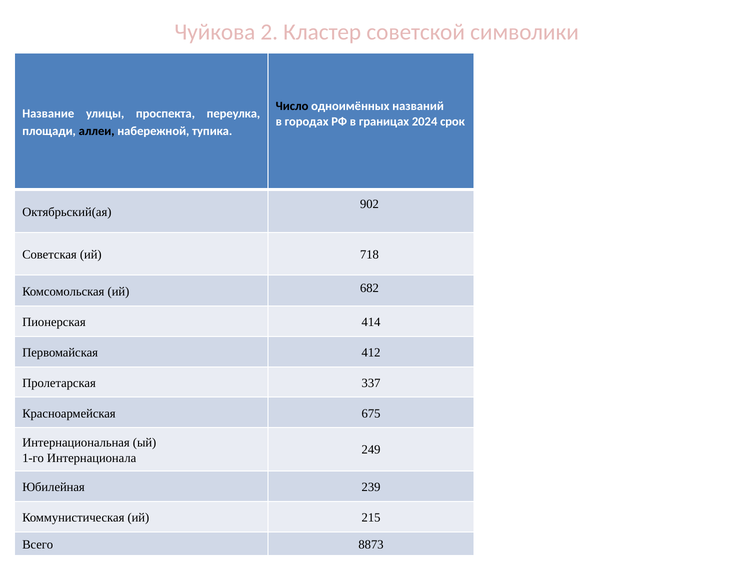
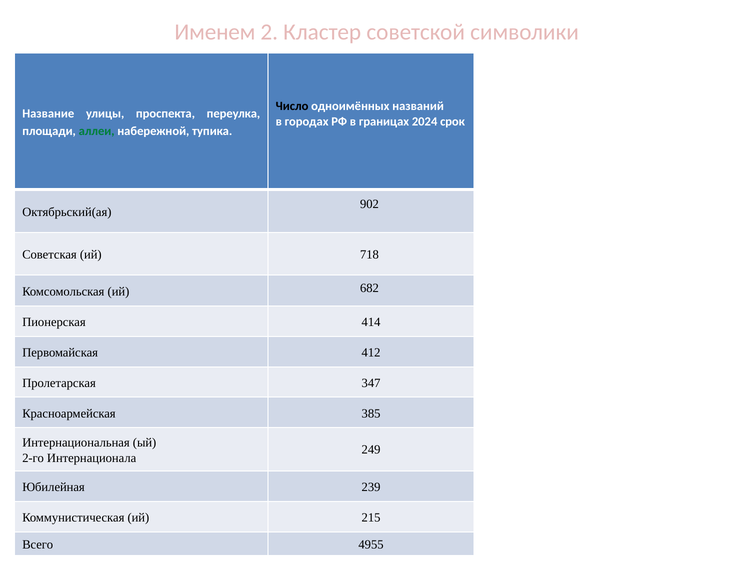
Чуйкова: Чуйкова -> Именем (215, 32)
аллеи colour: black -> green (97, 131)
337: 337 -> 347 (371, 383)
675: 675 -> 385 (371, 414)
1-го: 1-го -> 2-го (33, 459)
8873: 8873 -> 4955 (371, 545)
